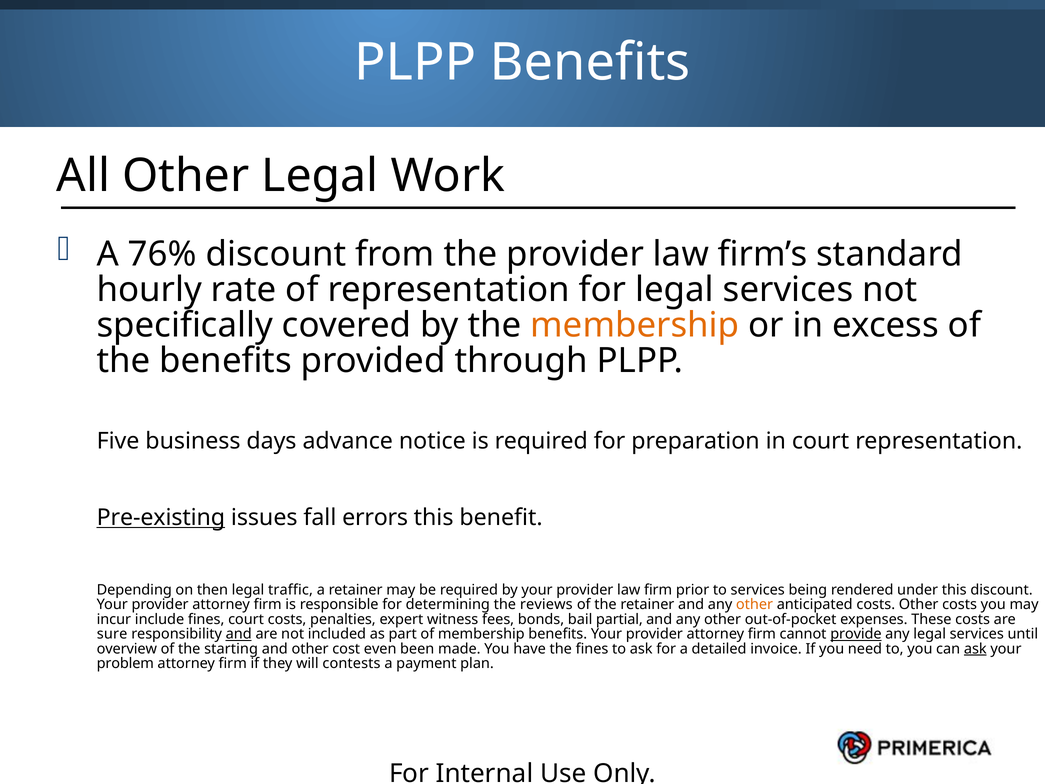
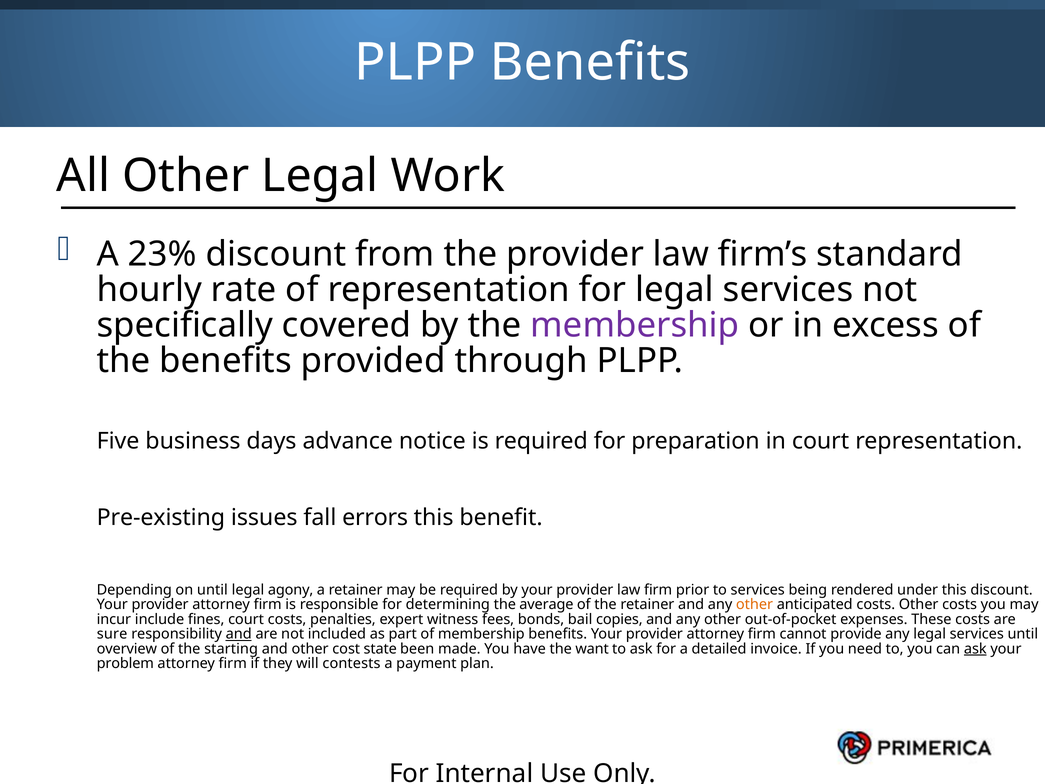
76%: 76% -> 23% (162, 254)
membership colour: orange -> purple (635, 325)
Pre-existing underline: present -> none (161, 517)
on then: then -> until (212, 590)
traffic: traffic -> agony (291, 590)
reviews: reviews -> average (546, 604)
partial: partial -> copies (619, 619)
provide underline: present -> none (856, 634)
even: even -> state (380, 649)
the fines: fines -> want (592, 649)
